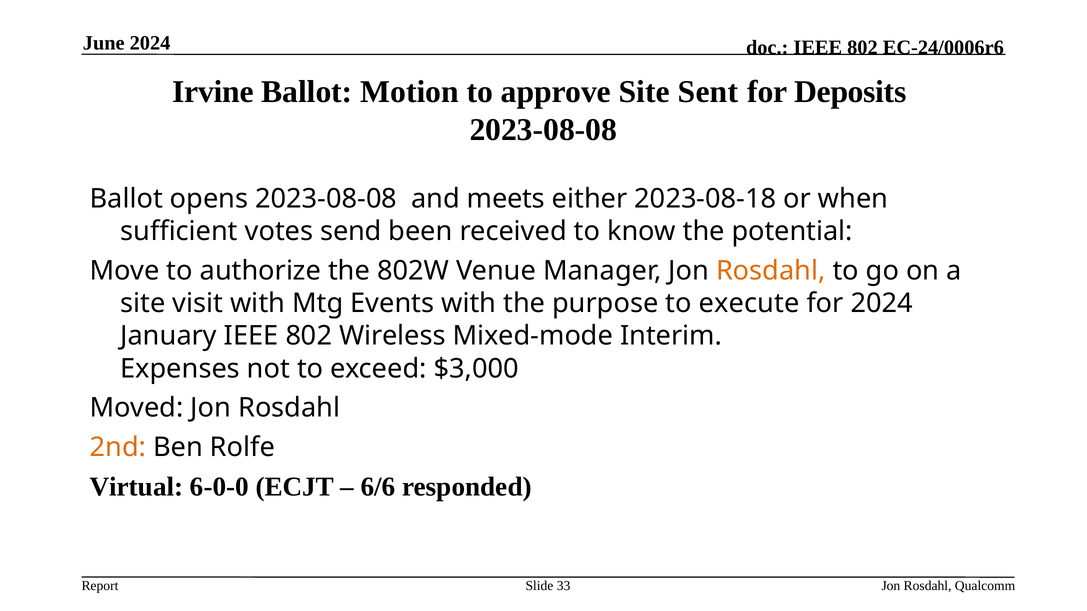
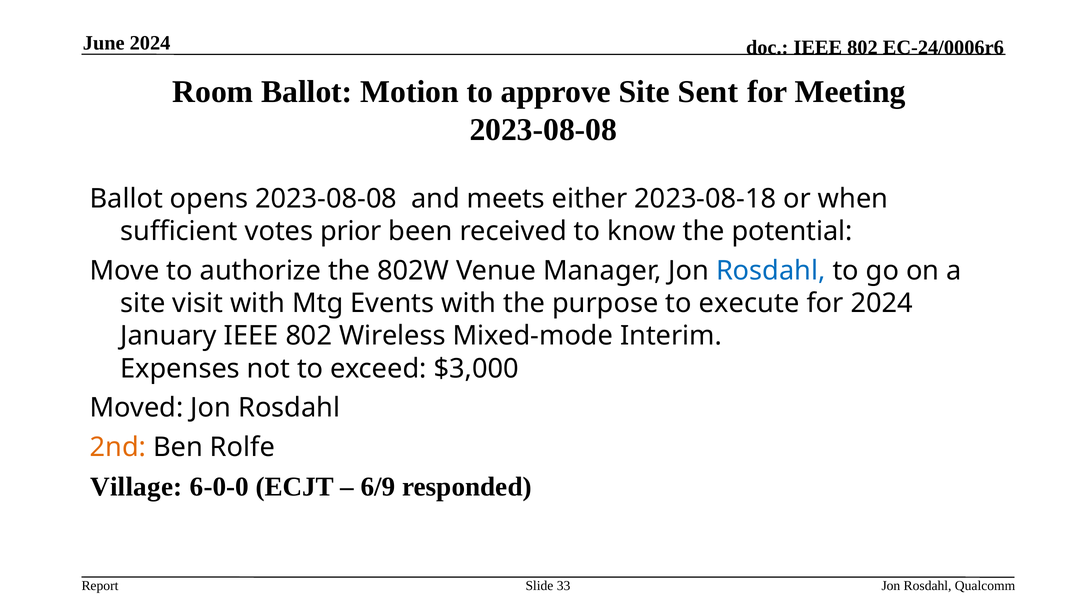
Irvine: Irvine -> Room (213, 92)
Deposits: Deposits -> Meeting (850, 92)
send: send -> prior (351, 232)
Rosdahl colour: orange -> blue (771, 271)
Virtual: Virtual -> Village (136, 487)
6/6: 6/6 -> 6/9 (378, 487)
